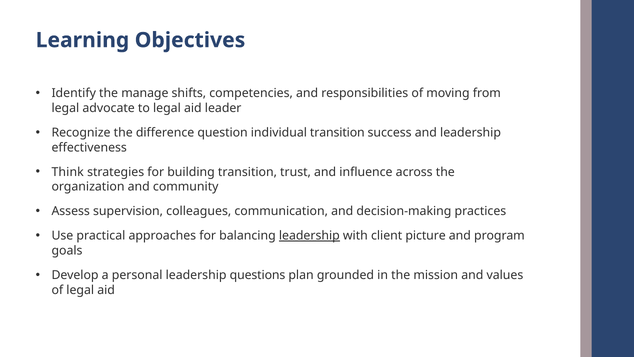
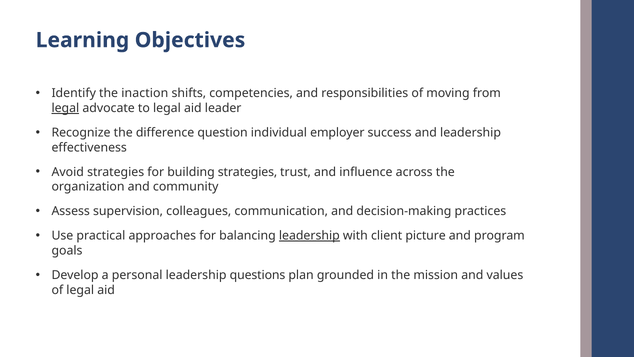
manage: manage -> inaction (145, 93)
legal underline: none -> present (65, 108)
individual transition: transition -> employer (337, 132)
Think: Think -> Avoid (68, 172)
building transition: transition -> strategies (248, 172)
